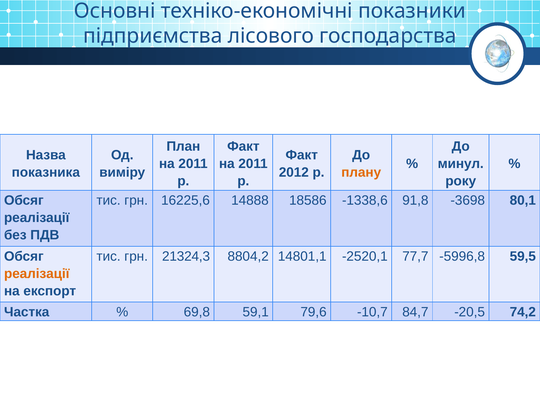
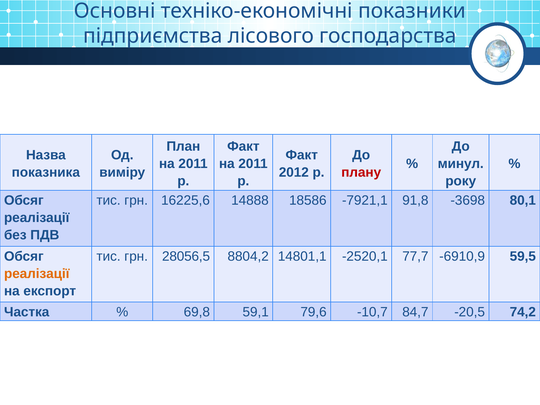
плану colour: orange -> red (361, 172)
-1338,6: -1338,6 -> -7921,1 (365, 200)
21324,3: 21324,3 -> 28056,5 (186, 256)
-5996,8: -5996,8 -> -6910,9 (462, 256)
